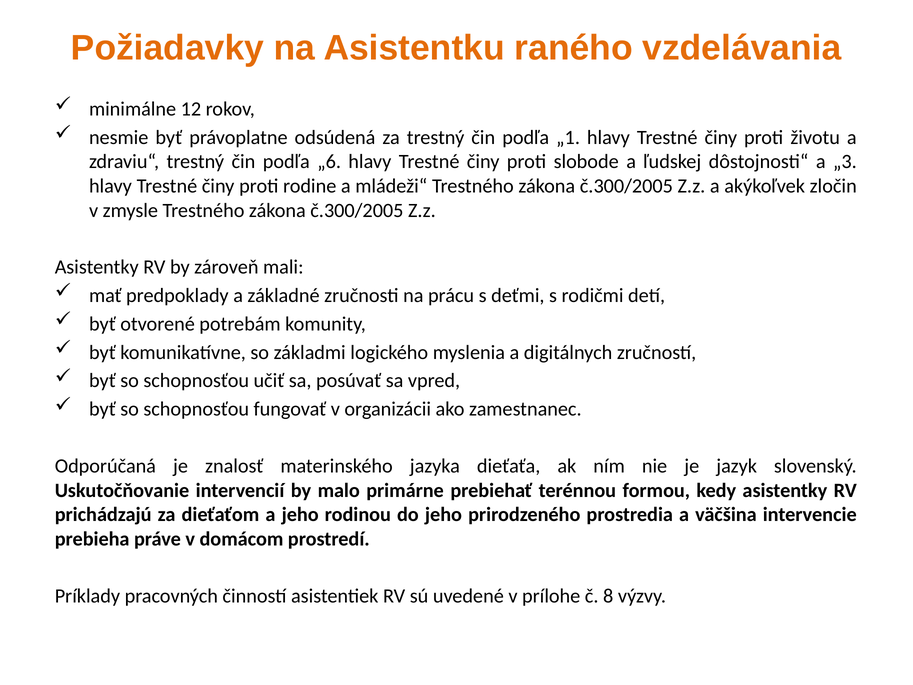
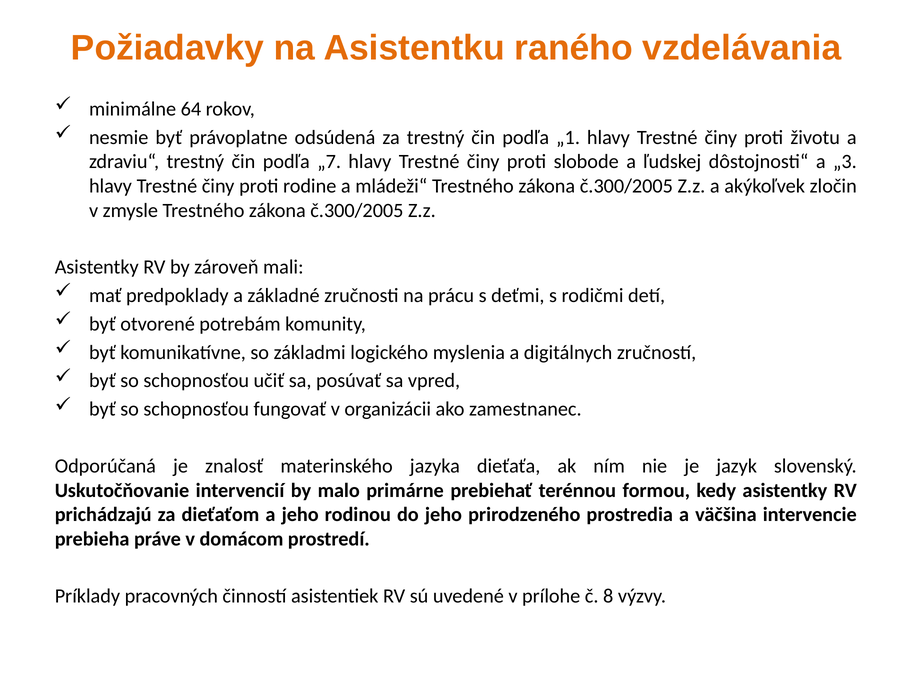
12: 12 -> 64 (191, 109)
„6: „6 -> „7 (329, 162)
